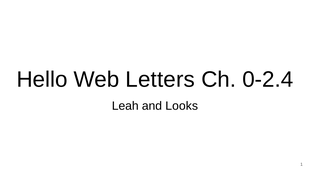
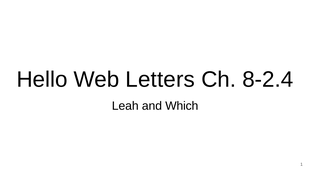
0-2.4: 0-2.4 -> 8-2.4 (268, 80)
Looks: Looks -> Which (182, 106)
